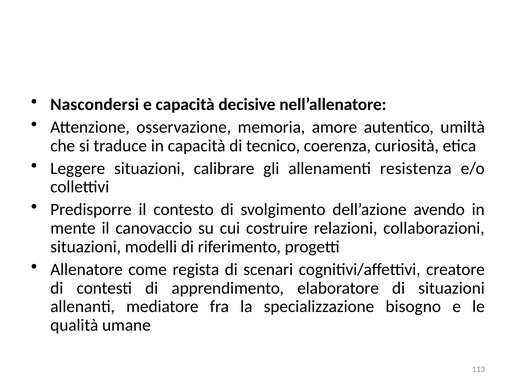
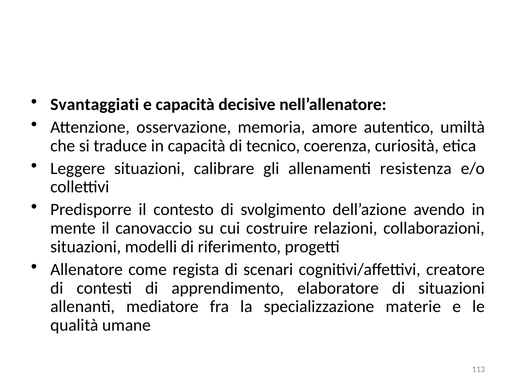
Nascondersi: Nascondersi -> Svantaggiati (95, 104)
bisogno: bisogno -> materie (413, 307)
